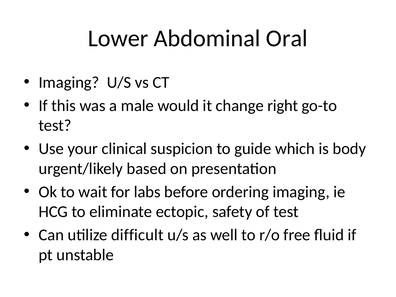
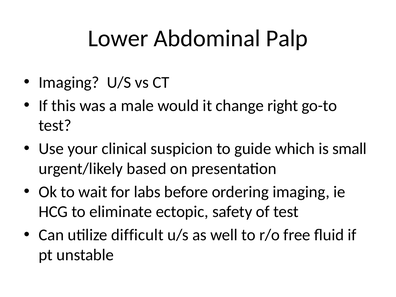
Oral: Oral -> Palp (287, 38)
body: body -> small (349, 149)
